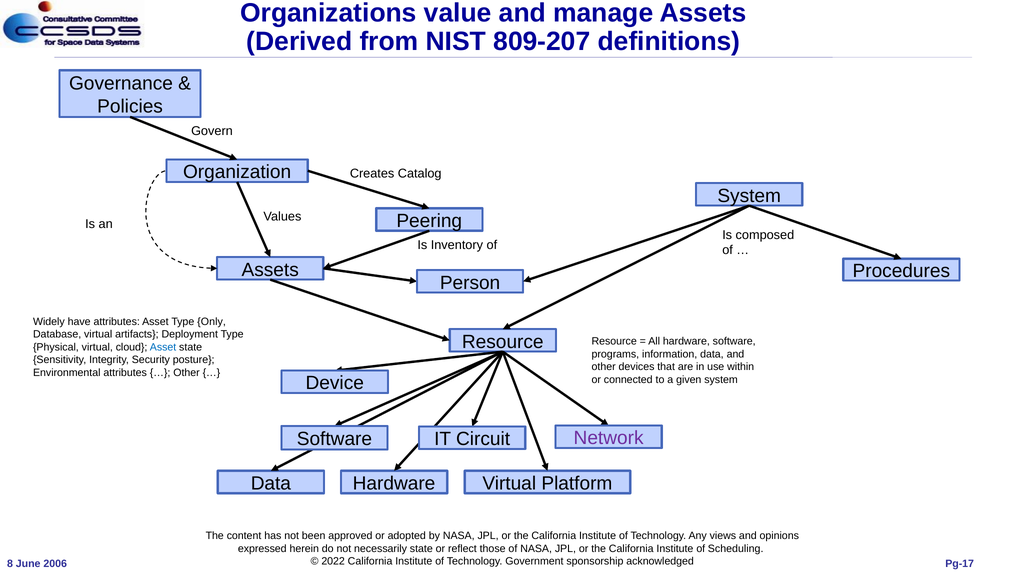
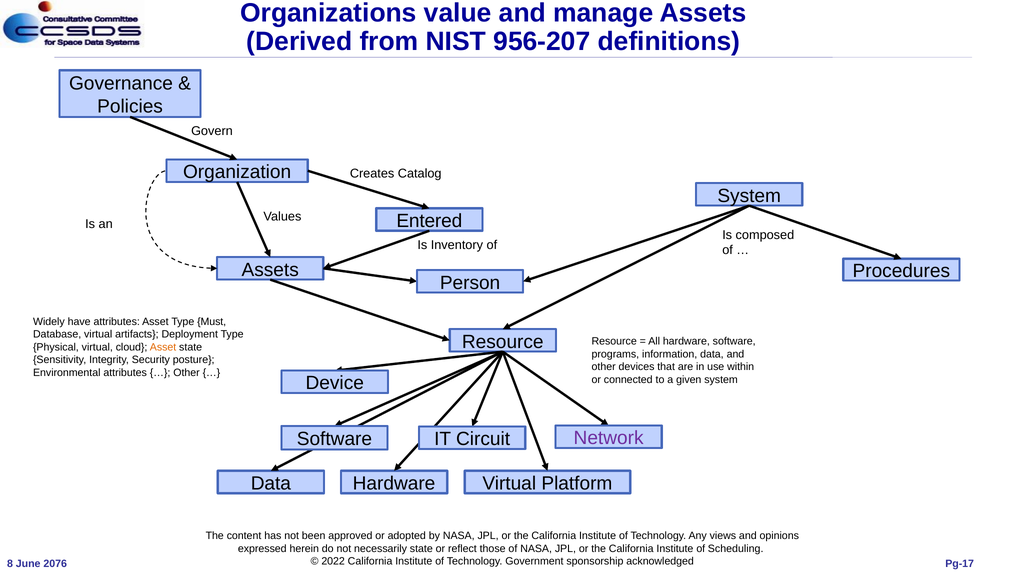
809-207: 809-207 -> 956-207 (542, 42)
Peering: Peering -> Entered (429, 221)
Only: Only -> Must (212, 321)
Asset colour: blue -> orange (163, 347)
2006: 2006 -> 2076 (55, 563)
